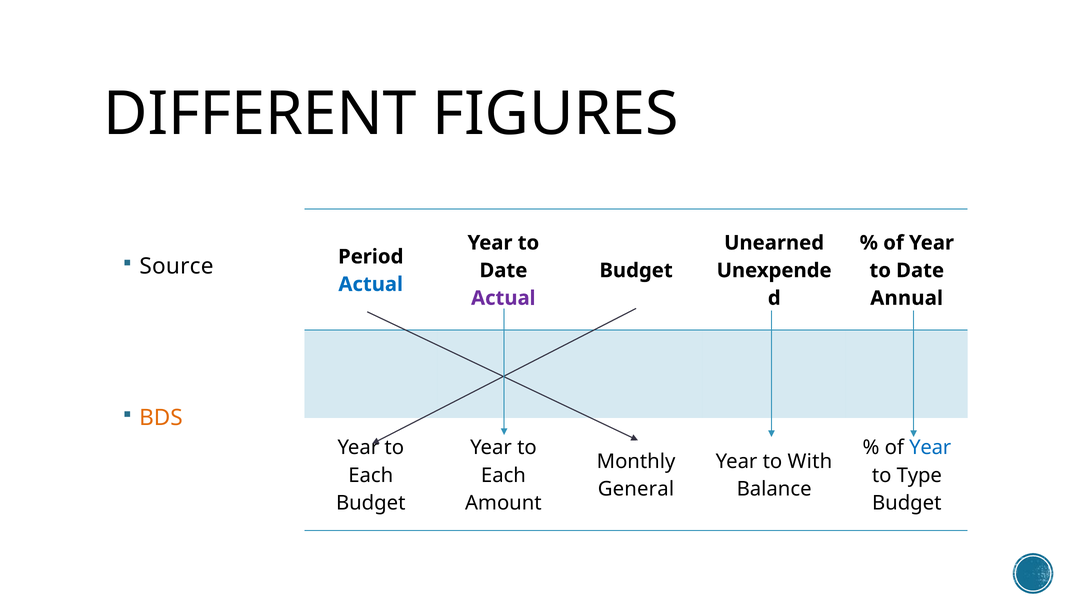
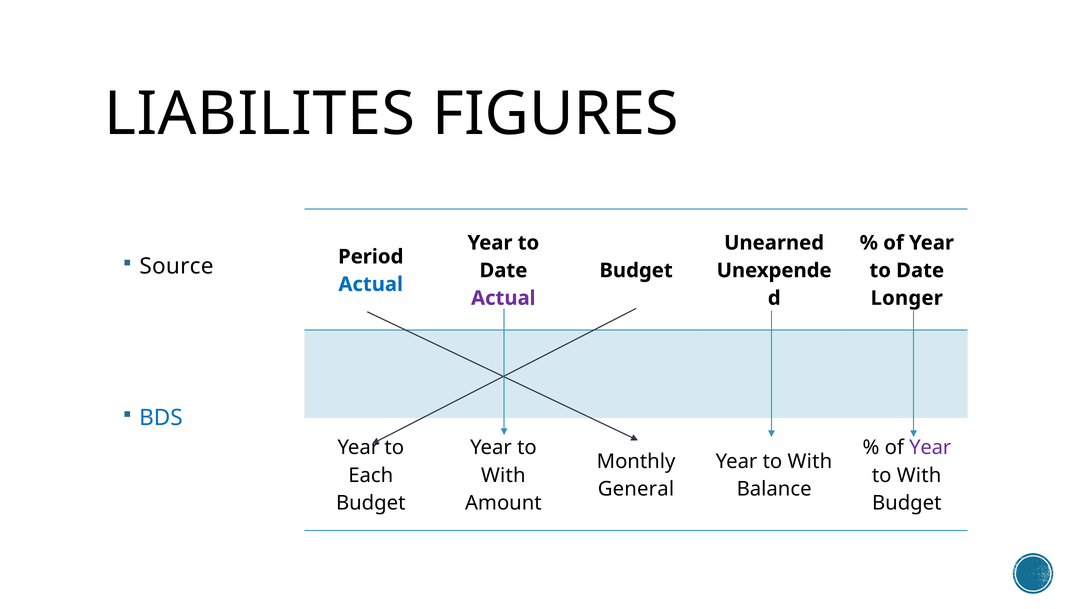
DIFFERENT: DIFFERENT -> LIABILITES (260, 114)
Annual: Annual -> Longer (907, 298)
BDS colour: orange -> blue (161, 418)
Year colour: blue -> purple (930, 448)
Each: Each -> With (503, 476)
Type: Type -> With (919, 476)
